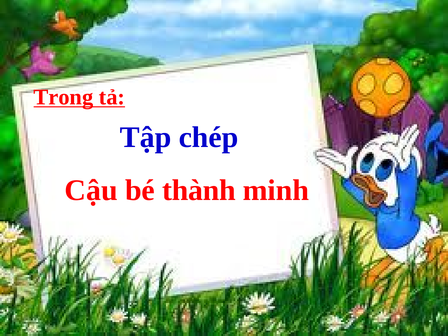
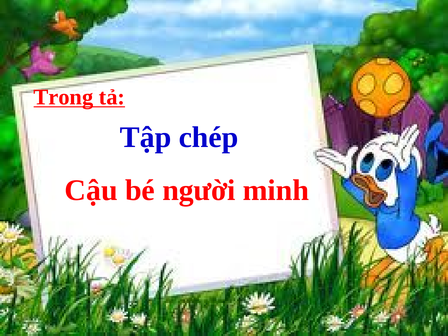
thành: thành -> người (199, 190)
